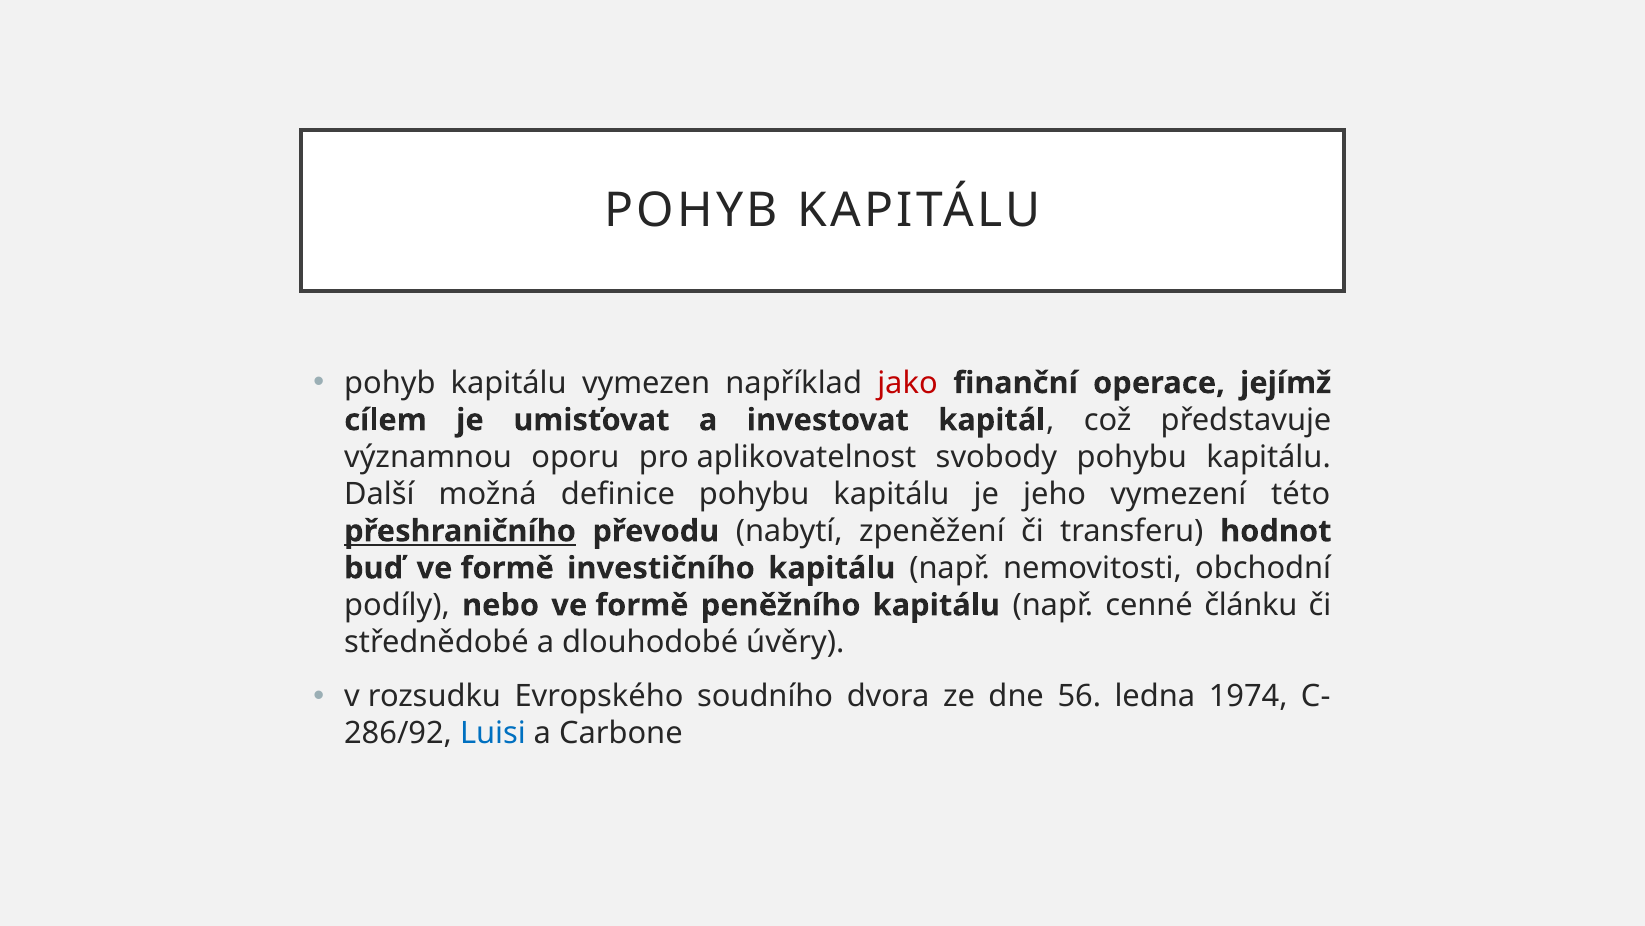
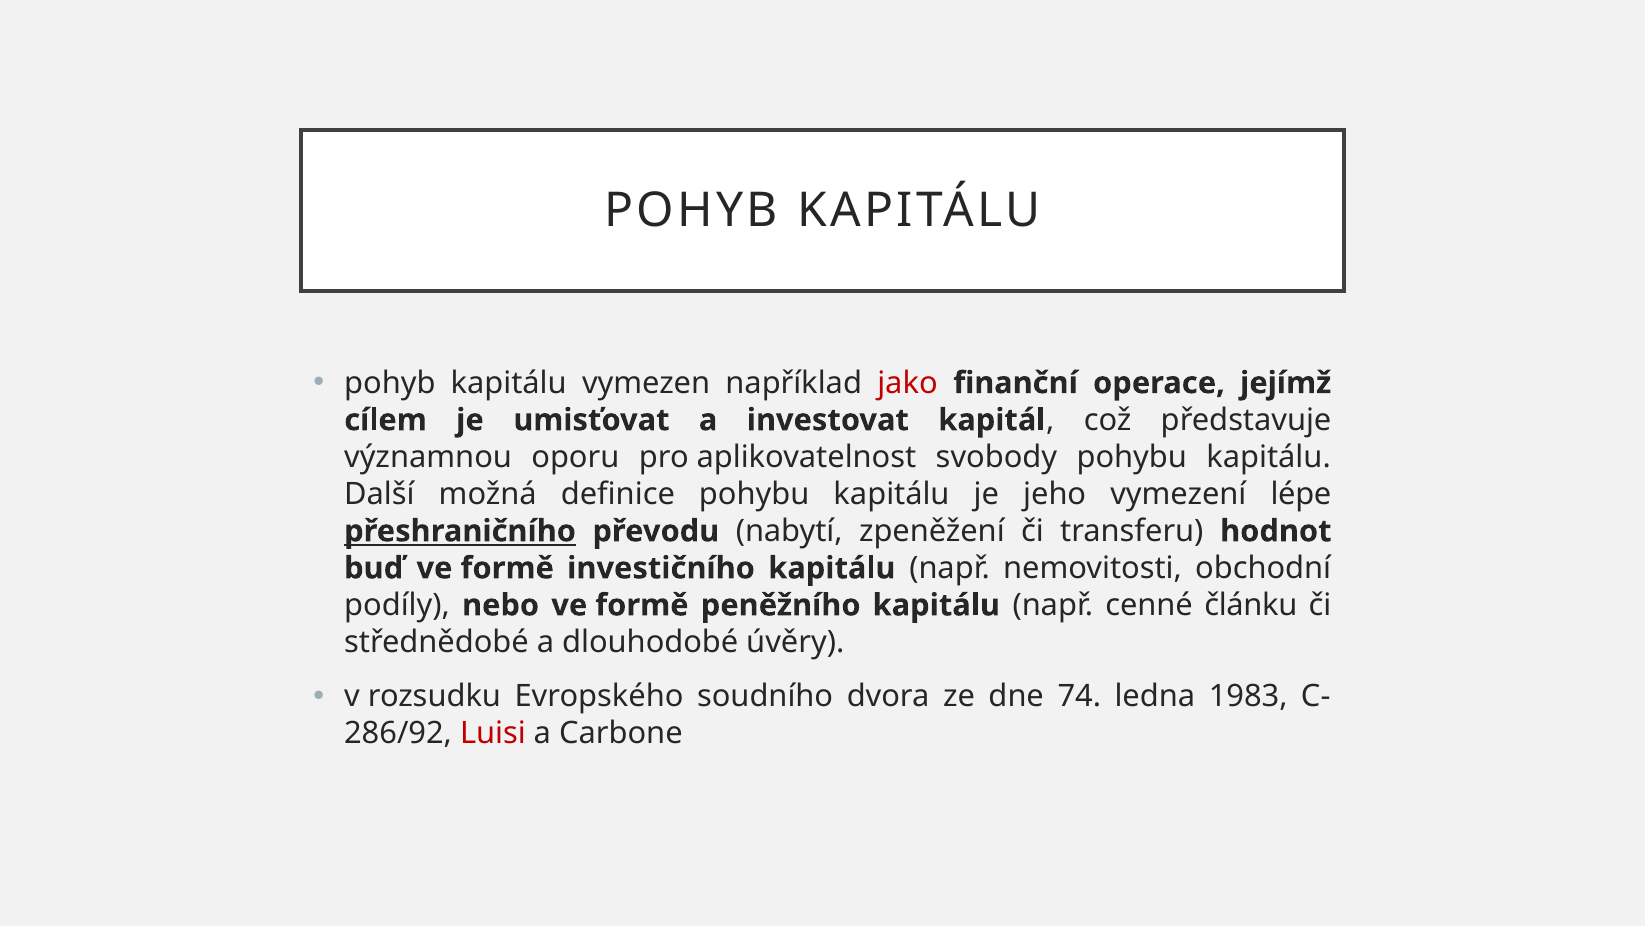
této: této -> lépe (1301, 494)
56: 56 -> 74 (1079, 696)
1974: 1974 -> 1983 (1248, 696)
Luisi colour: blue -> red (493, 733)
